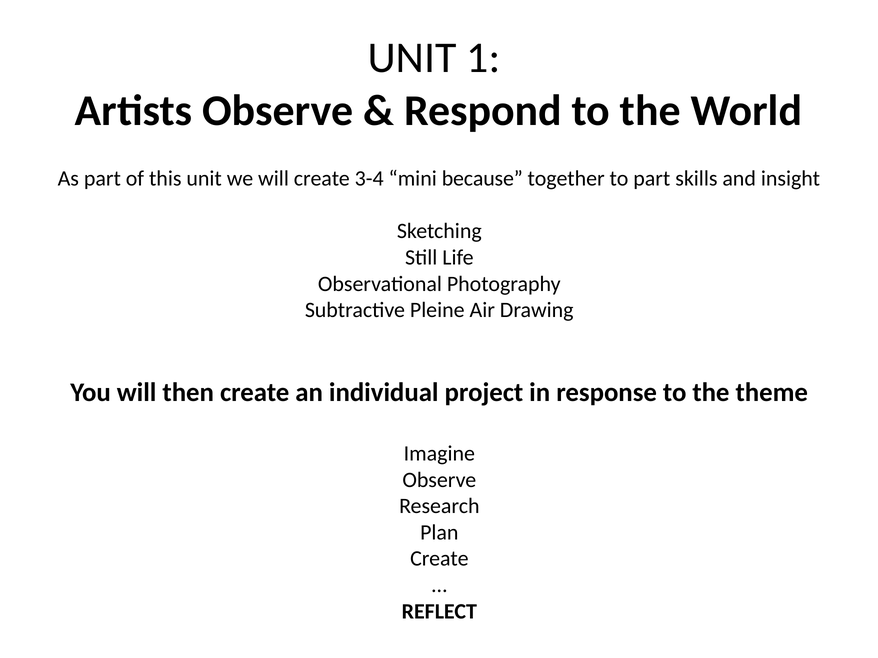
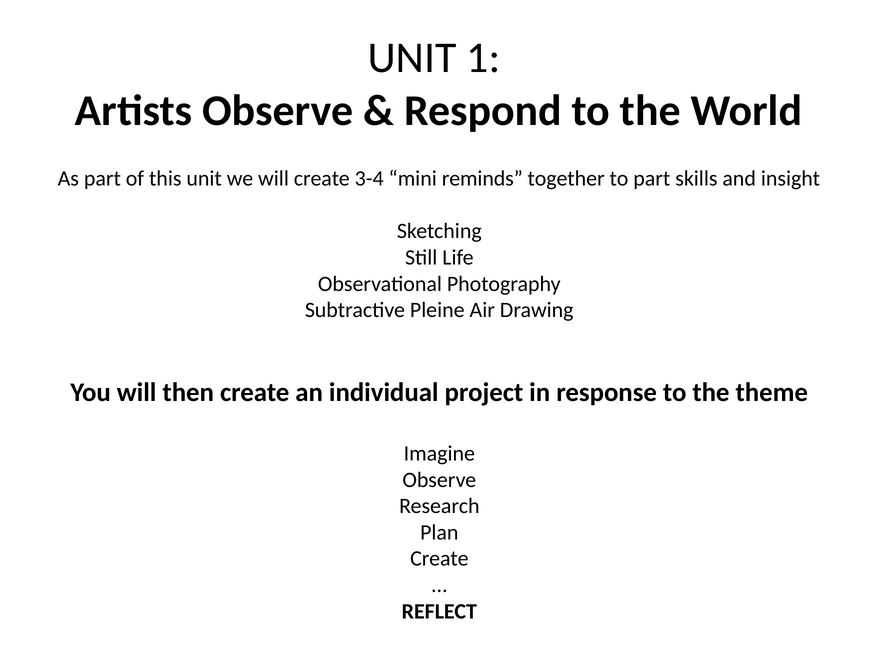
because: because -> reminds (482, 179)
